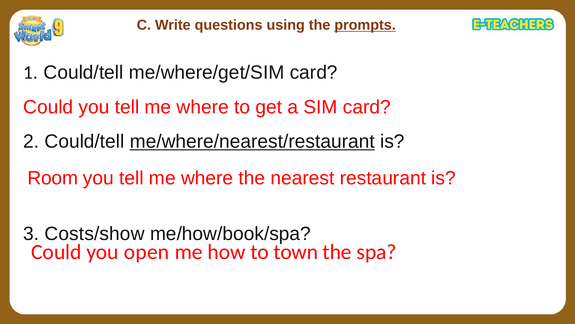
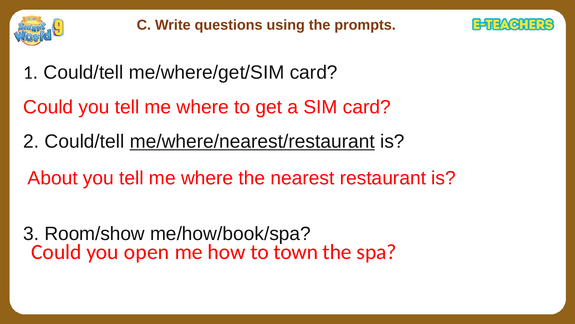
prompts underline: present -> none (365, 25)
Room: Room -> About (53, 178)
Costs/show: Costs/show -> Room/show (95, 233)
